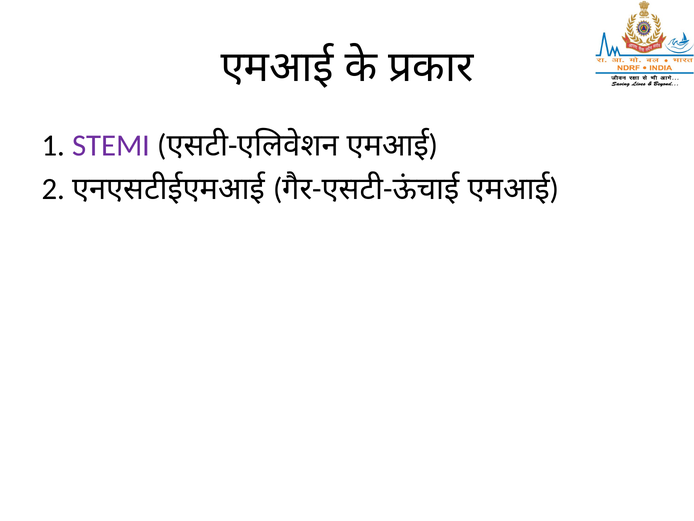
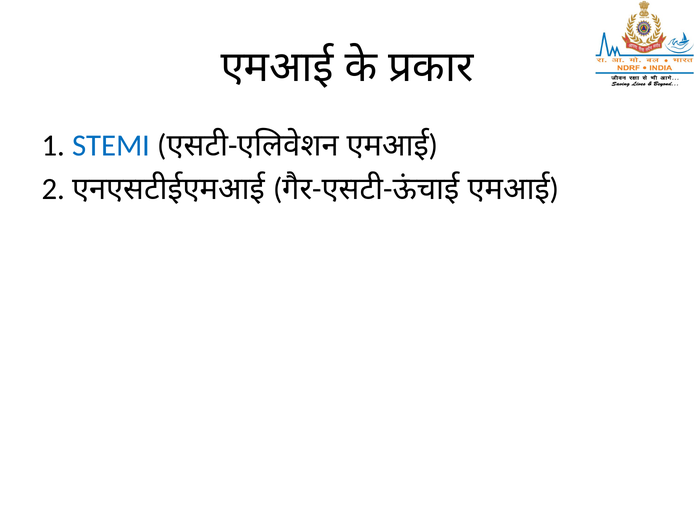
STEMI colour: purple -> blue (111, 146)
